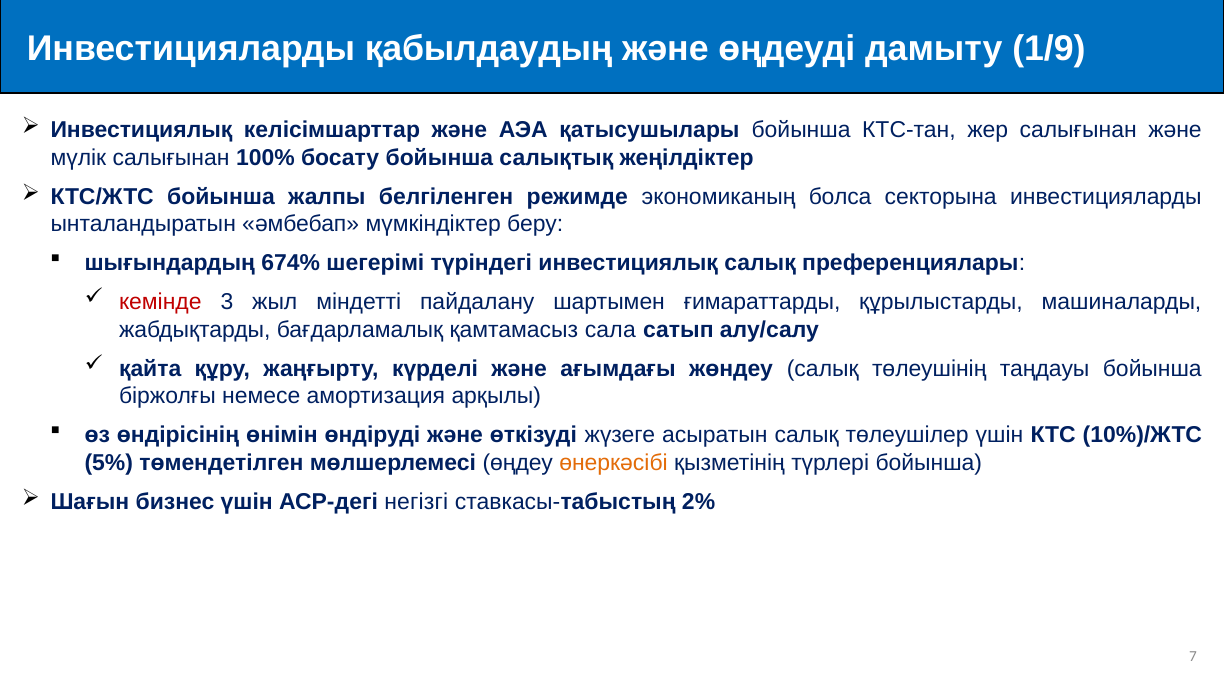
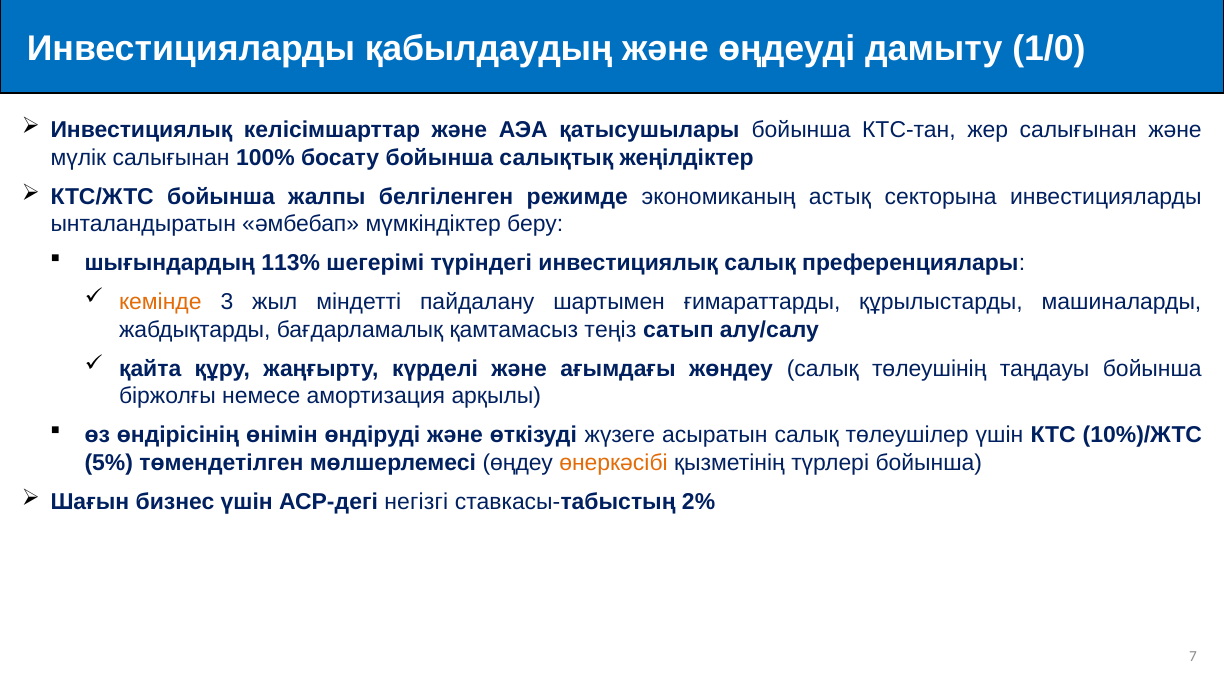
1/9: 1/9 -> 1/0 (1049, 49)
болса: болса -> астық (840, 197)
674%: 674% -> 113% (291, 263)
кемінде colour: red -> orange (160, 302)
сала: сала -> теңіз (610, 330)
